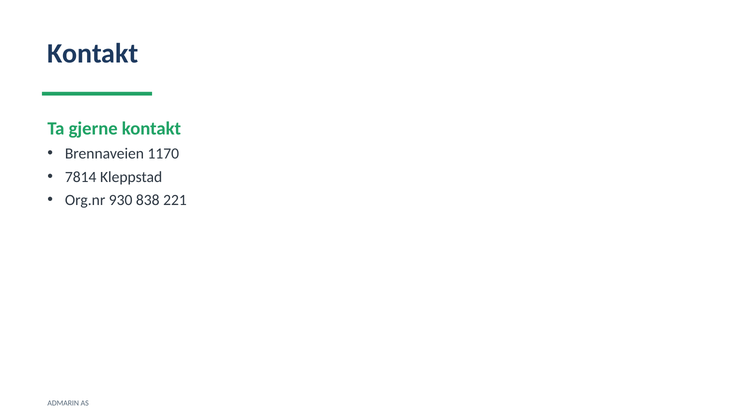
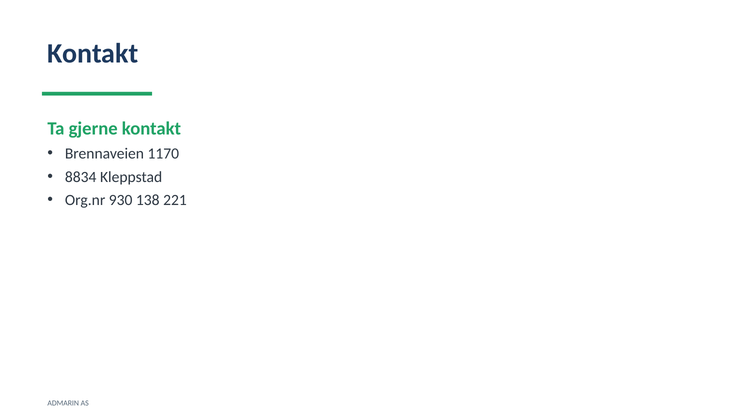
7814: 7814 -> 8834 (81, 177)
838: 838 -> 138 (148, 200)
